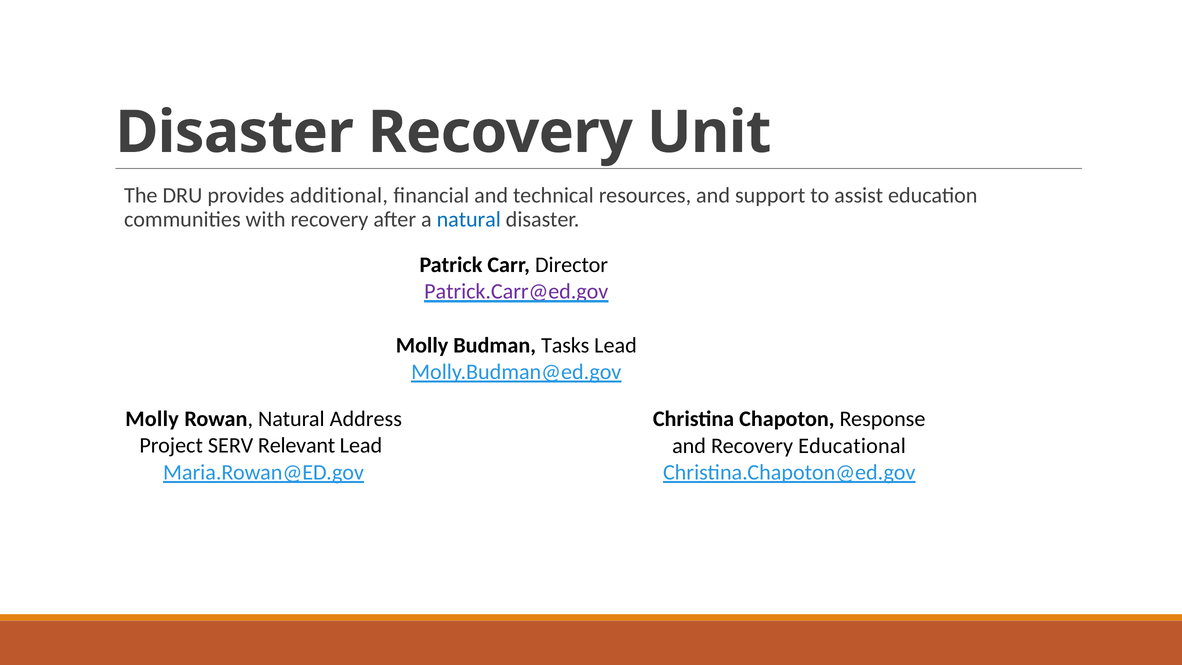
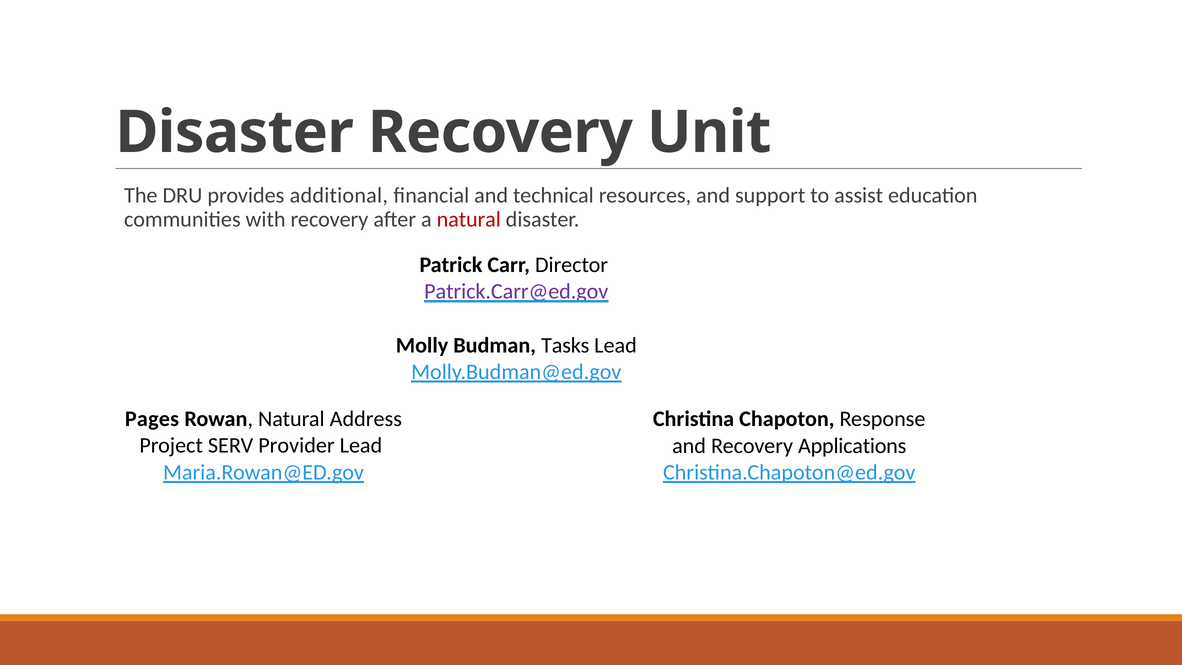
natural colour: blue -> red (469, 219)
Molly: Molly -> Pages (152, 419)
Relevant: Relevant -> Provider (296, 446)
Educational: Educational -> Applications (852, 446)
